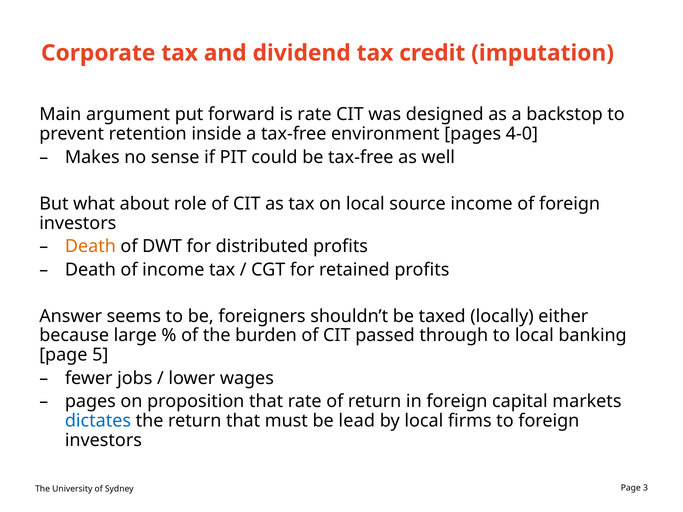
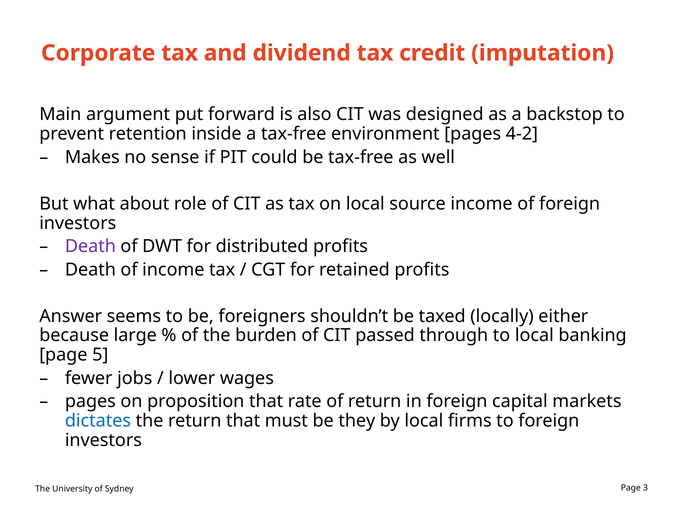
is rate: rate -> also (314, 115)
4-0: 4-0 -> 4-2 (522, 134)
Death colour: orange -> purple (90, 246)
lead: lead -> they (357, 421)
